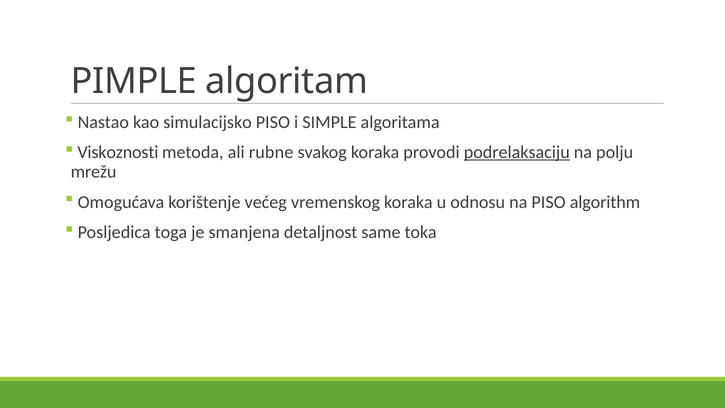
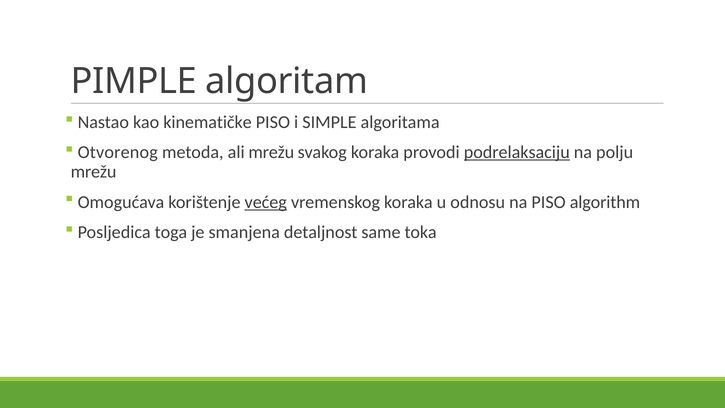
simulacijsko: simulacijsko -> kinematičke (208, 122)
Viskoznosti: Viskoznosti -> Otvorenog (118, 152)
ali rubne: rubne -> mrežu (271, 152)
većeg underline: none -> present (266, 202)
